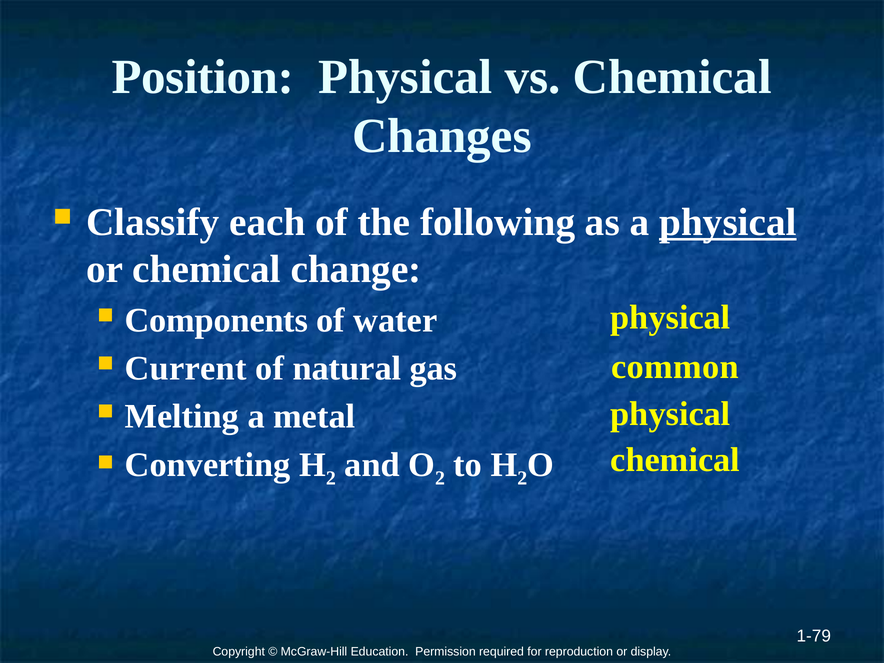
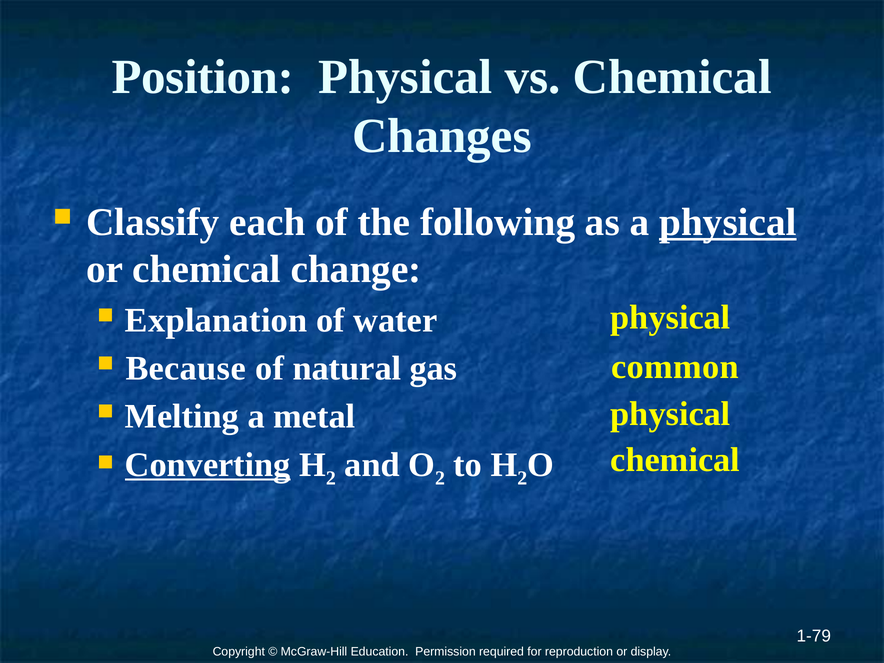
Components: Components -> Explanation (216, 320)
Current: Current -> Because (186, 368)
Converting underline: none -> present (208, 465)
